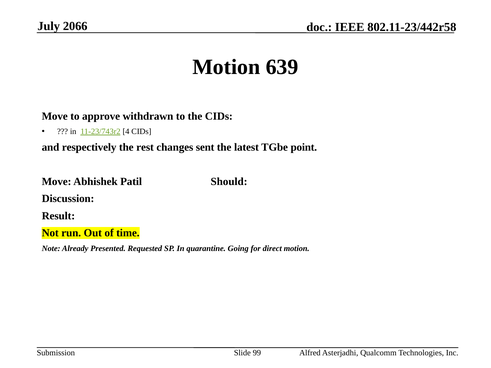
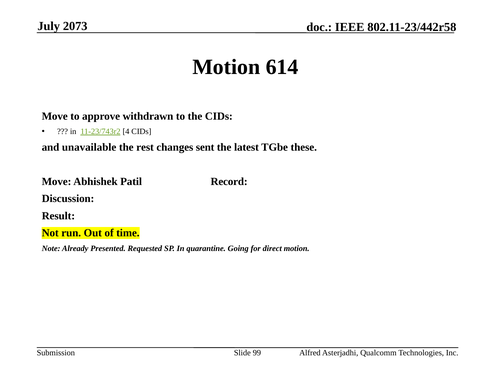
2066: 2066 -> 2073 (75, 26)
639: 639 -> 614 (282, 67)
respectively: respectively -> unavailable (89, 147)
point: point -> these (304, 147)
Should: Should -> Record (229, 182)
